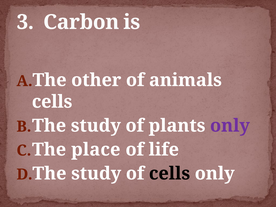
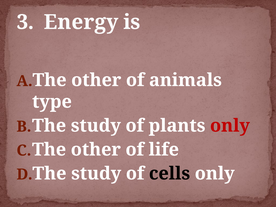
Carbon: Carbon -> Energy (81, 22)
cells: cells -> type (52, 102)
only colour: purple -> red (230, 126)
place: place -> other (96, 150)
